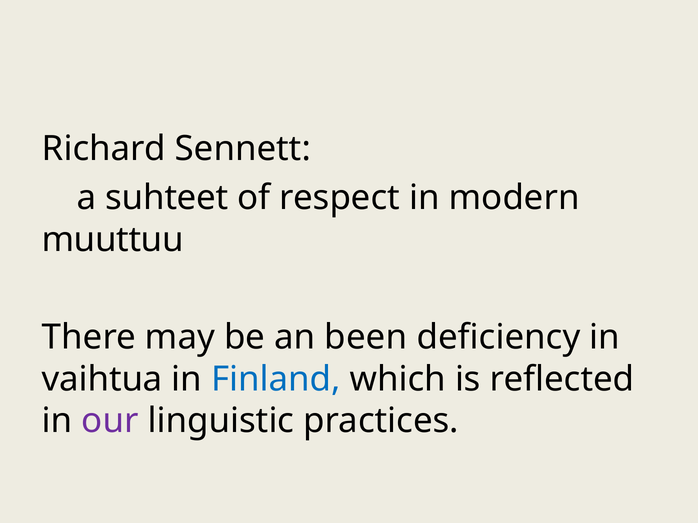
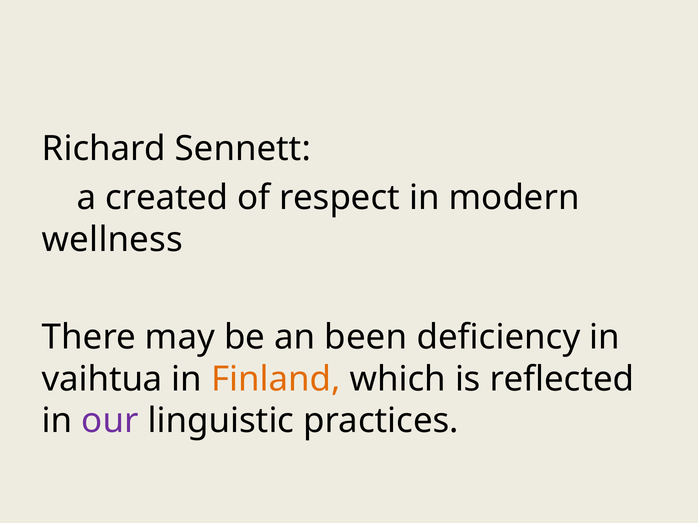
suhteet: suhteet -> created (167, 198)
muuttuu: muuttuu -> wellness (112, 240)
Finland colour: blue -> orange (276, 379)
